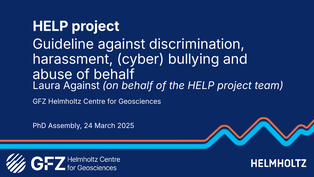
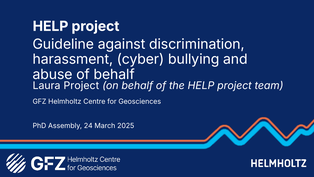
Laura Against: Against -> Project (81, 85)
